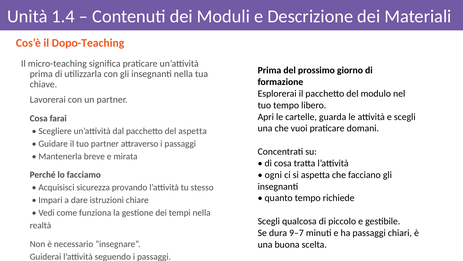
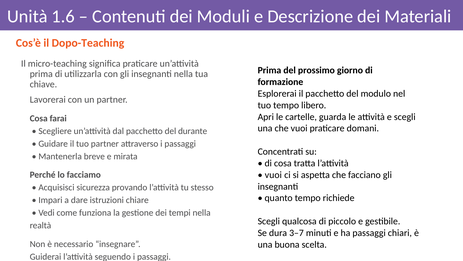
1.4: 1.4 -> 1.6 (63, 17)
del aspetta: aspetta -> durante (193, 131)
ogni: ogni -> vuoi (273, 175)
9–7: 9–7 -> 3–7 (296, 232)
